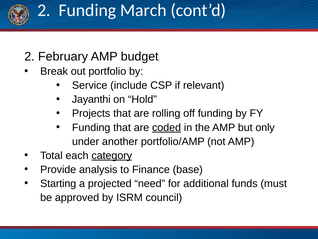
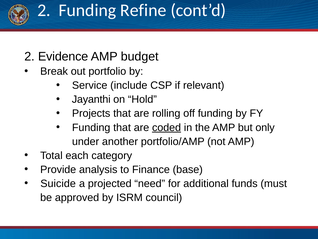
March: March -> Refine (143, 10)
February: February -> Evidence (63, 56)
category underline: present -> none (112, 155)
Starting: Starting -> Suicide (58, 183)
